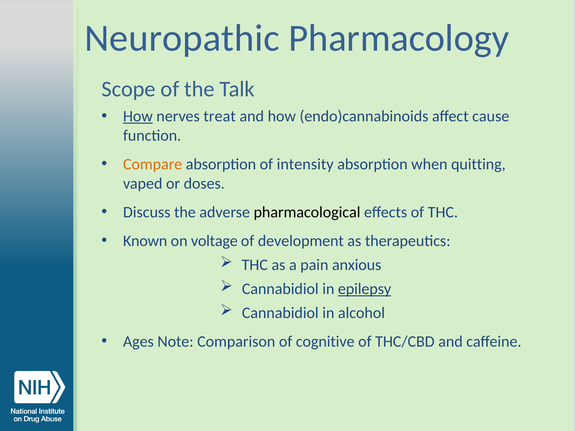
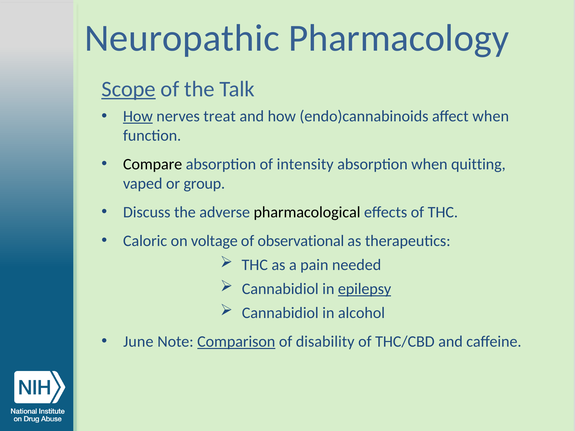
Scope underline: none -> present (129, 89)
affect cause: cause -> when (491, 116)
Compare colour: orange -> black (153, 164)
doses: doses -> group (204, 184)
Known: Known -> Caloric (145, 241)
development: development -> observational (301, 241)
anxious: anxious -> needed (357, 265)
Ages: Ages -> June (138, 342)
Comparison underline: none -> present (236, 342)
cognitive: cognitive -> disability (325, 342)
